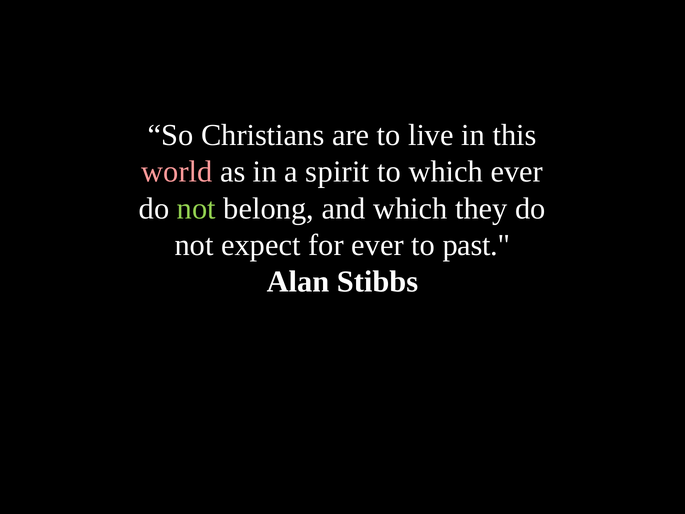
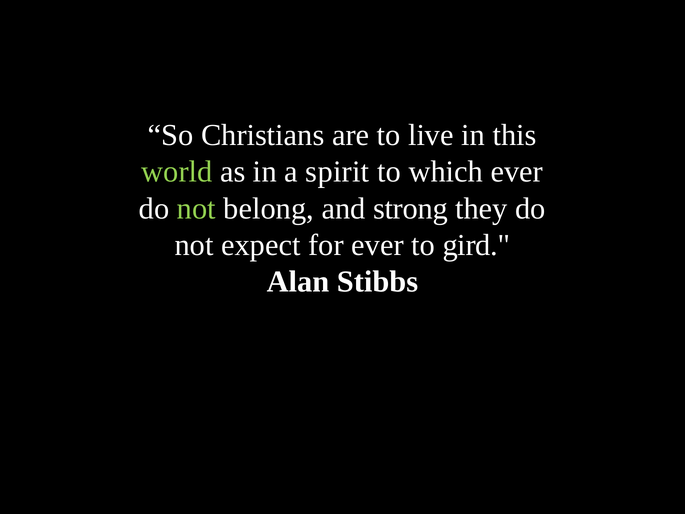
world colour: pink -> light green (177, 172)
and which: which -> strong (410, 208)
past: past -> gird (476, 245)
